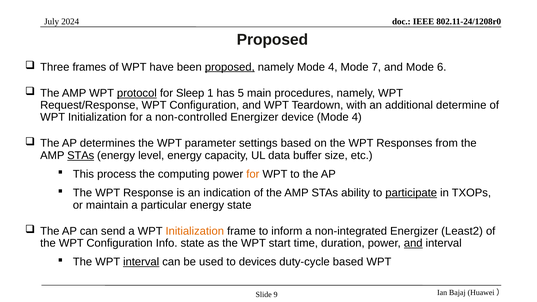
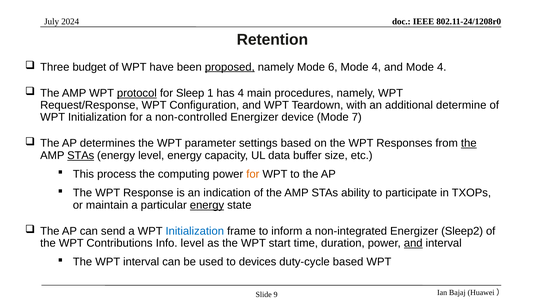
Proposed: Proposed -> Retention (272, 40)
frames: frames -> budget (89, 67)
namely Mode 4: 4 -> 6 (333, 67)
7: 7 -> 4 (376, 67)
and Mode 6: 6 -> 4 (442, 67)
has 5: 5 -> 4 (241, 93)
device Mode 4: 4 -> 7 (357, 117)
the underline: none -> present (469, 143)
participate underline: present -> none (411, 193)
energy underline: none -> present (207, 205)
Initialization colour: orange -> blue (195, 231)
Least2: Least2 -> Sleep2 (462, 231)
the WPT Configuration: Configuration -> Contributions (120, 243)
Info state: state -> level (192, 243)
interval underline: present -> none (141, 262)
